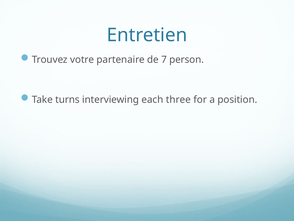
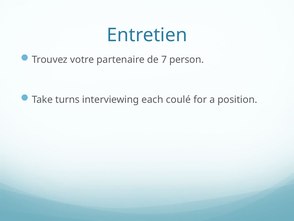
three: three -> coulé (178, 99)
